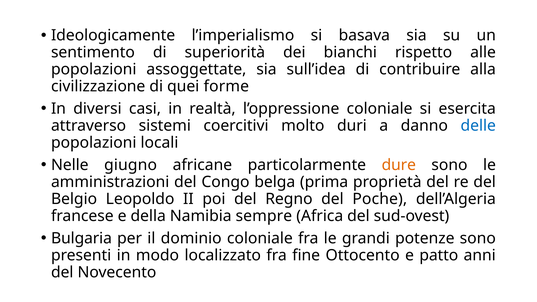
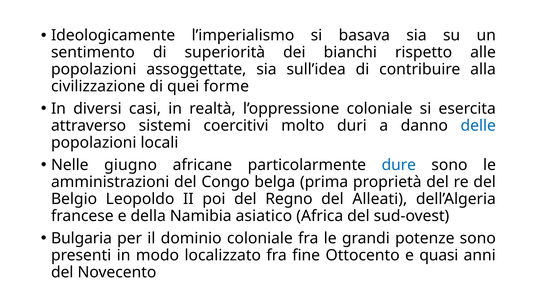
dure colour: orange -> blue (399, 165)
Poche: Poche -> Alleati (380, 199)
sempre: sempre -> asiatico (264, 216)
patto: patto -> quasi (439, 255)
